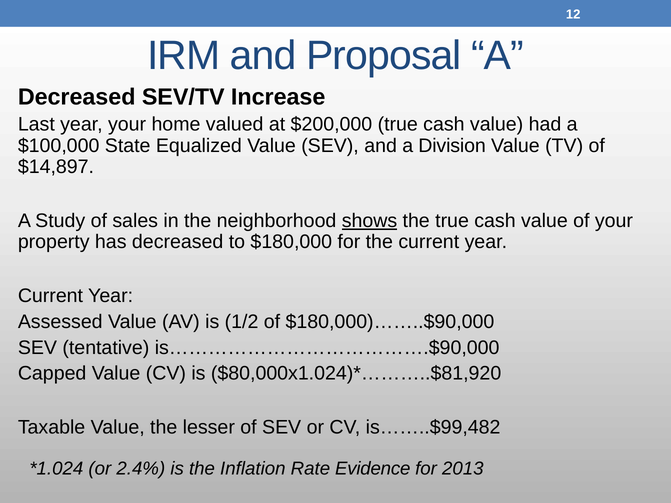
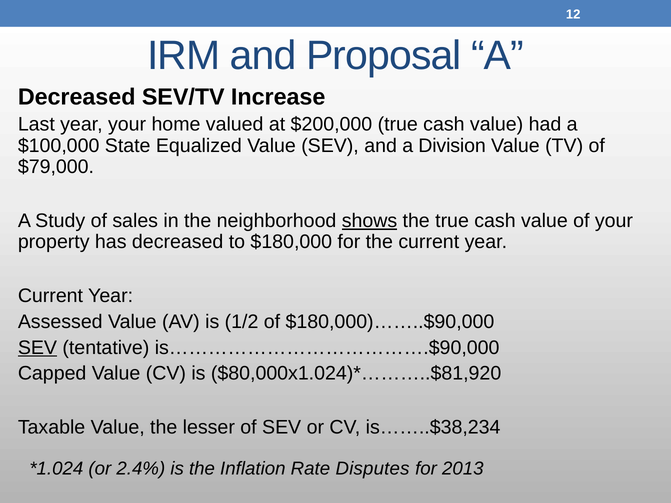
$14,897: $14,897 -> $79,000 (56, 167)
SEV underline: none -> present (37, 348)
is……..$99,482: is……..$99,482 -> is……..$38,234 (433, 428)
Evidence: Evidence -> Disputes (373, 469)
